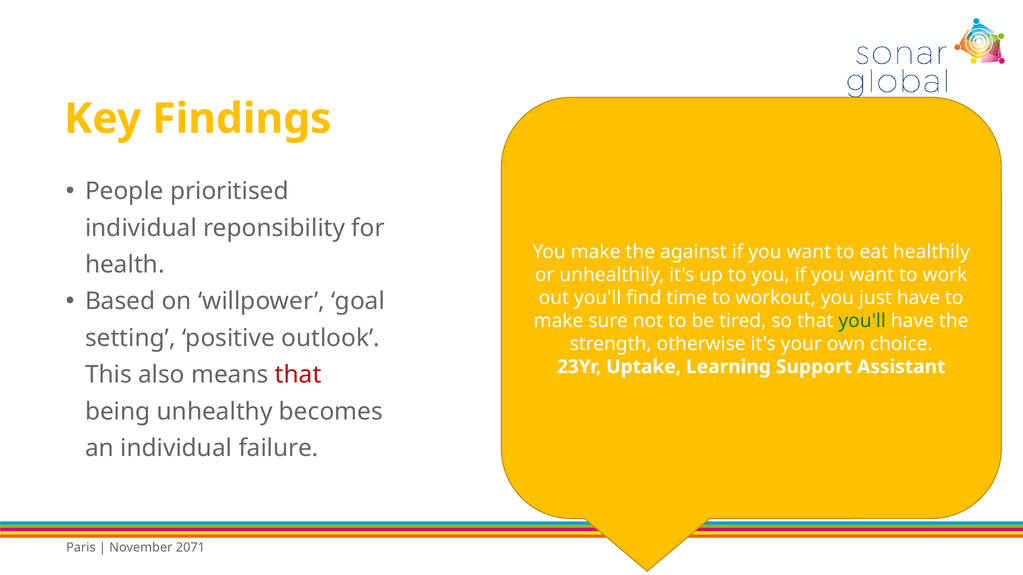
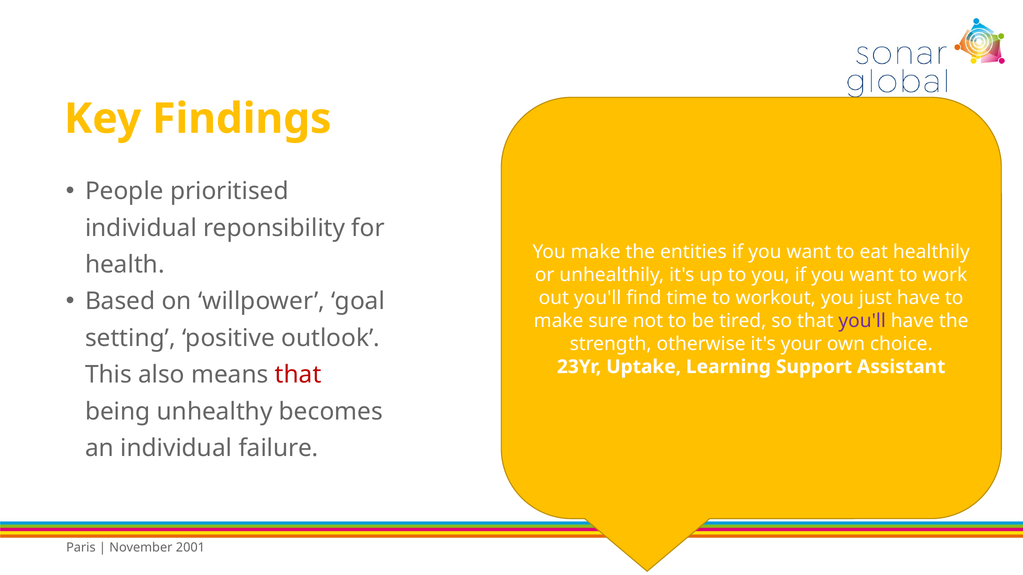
against: against -> entities (693, 252)
you'll colour: green -> purple (862, 321)
2071: 2071 -> 2001 (190, 548)
